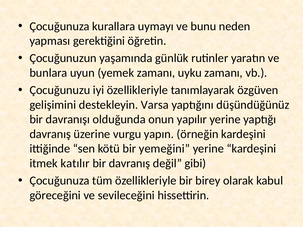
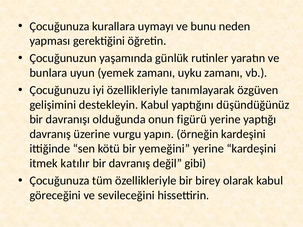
destekleyin Varsa: Varsa -> Kabul (155, 105)
yapılır: yapılır -> figürü (192, 120)
